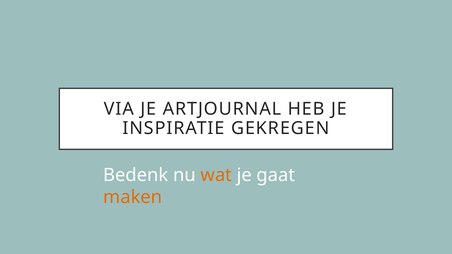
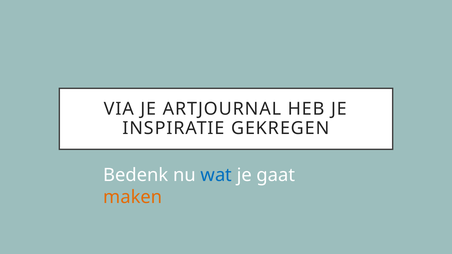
wat colour: orange -> blue (216, 175)
